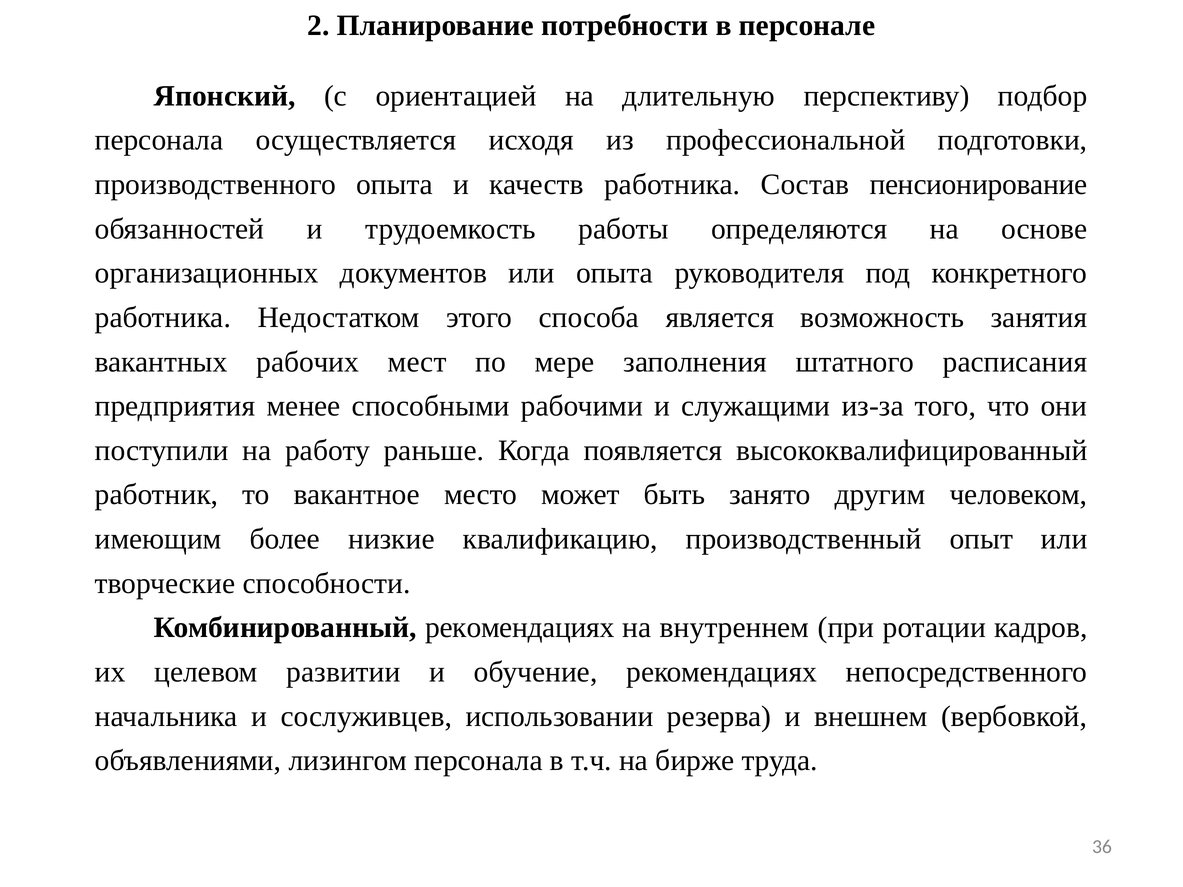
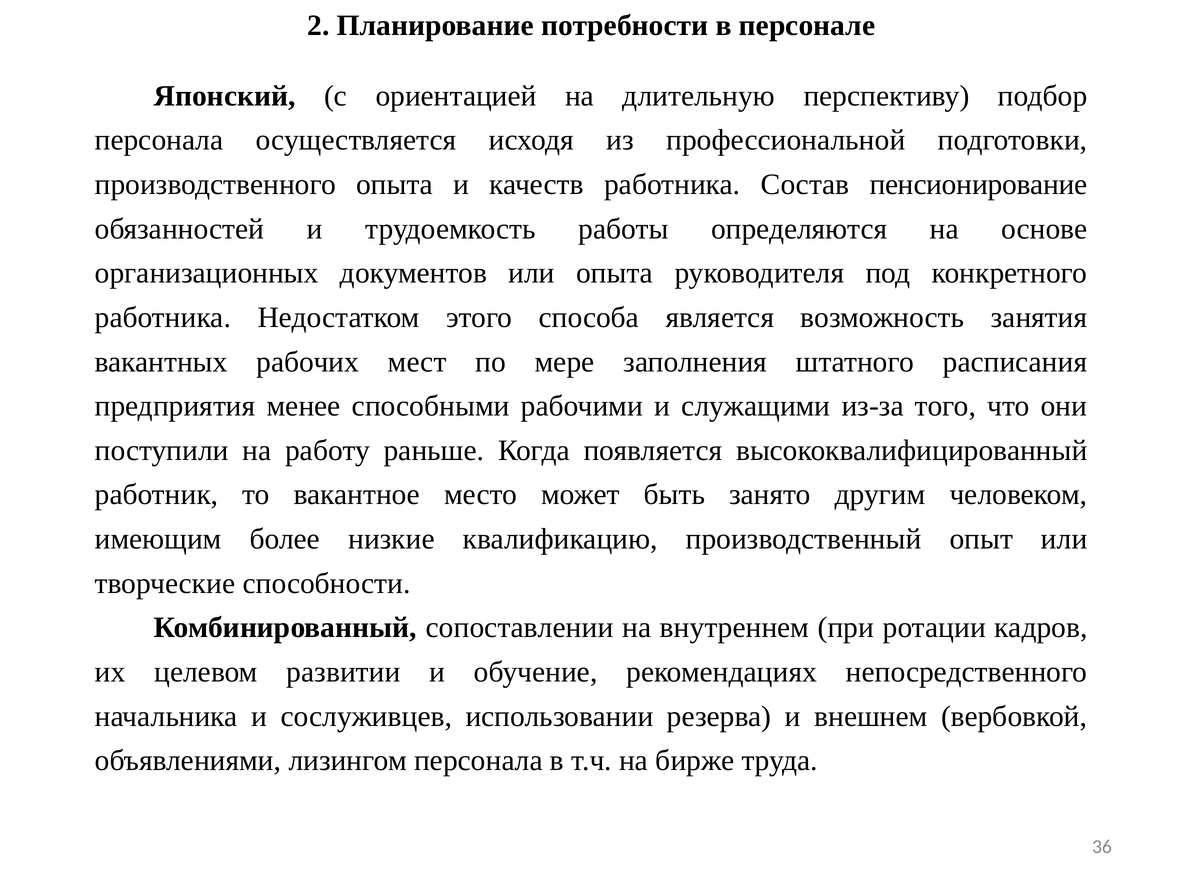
Комбинированный рекомендациях: рекомендациях -> сопоставлении (520, 628)
